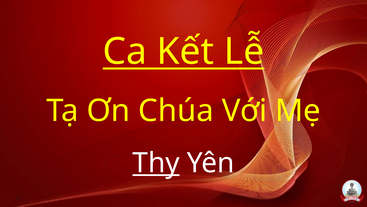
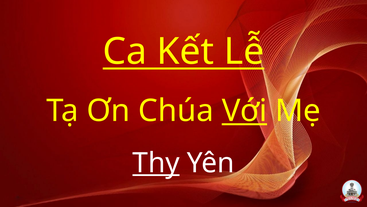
Với underline: none -> present (244, 111)
